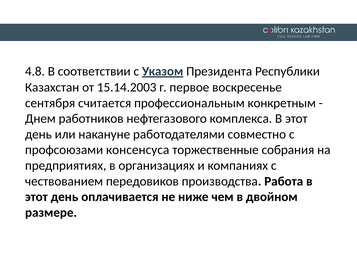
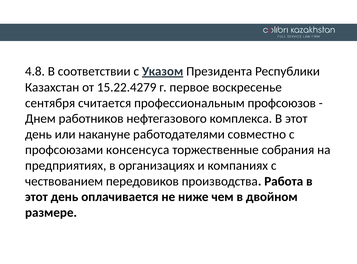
15.14.2003: 15.14.2003 -> 15.22.4279 (127, 88)
конкретным: конкретным -> профсоюзов (282, 103)
